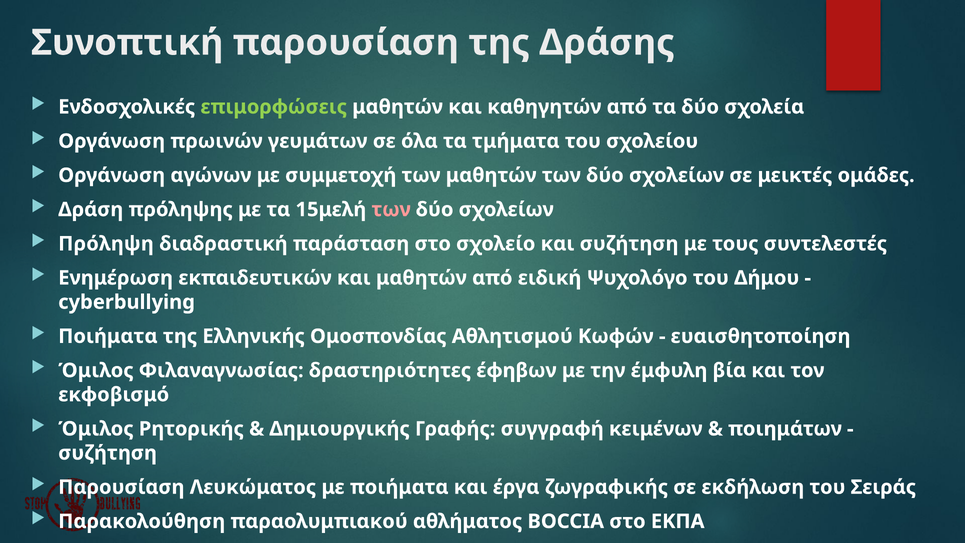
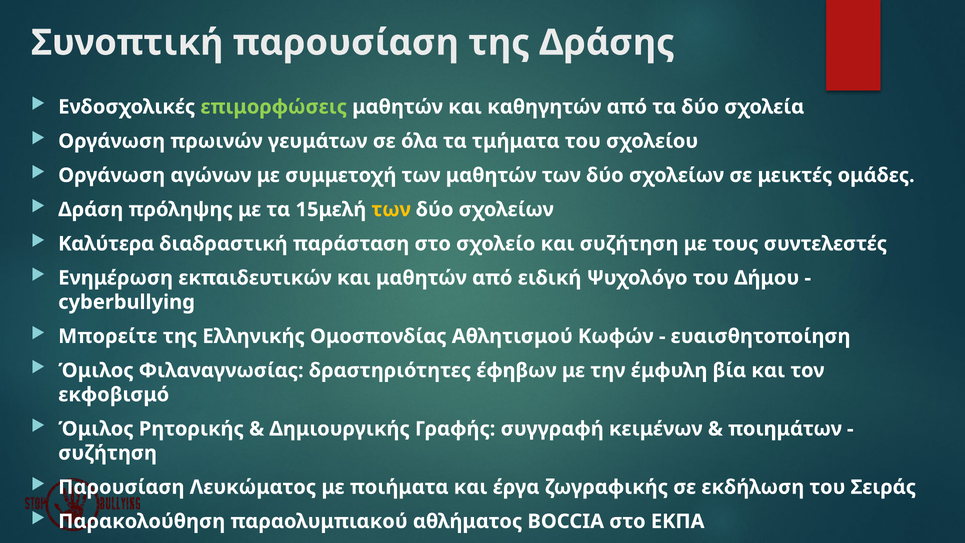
των colour: pink -> yellow (391, 209)
Πρόληψη: Πρόληψη -> Καλύτερα (106, 244)
Ποιήματα: Ποιήματα -> Μπορείτε (108, 336)
